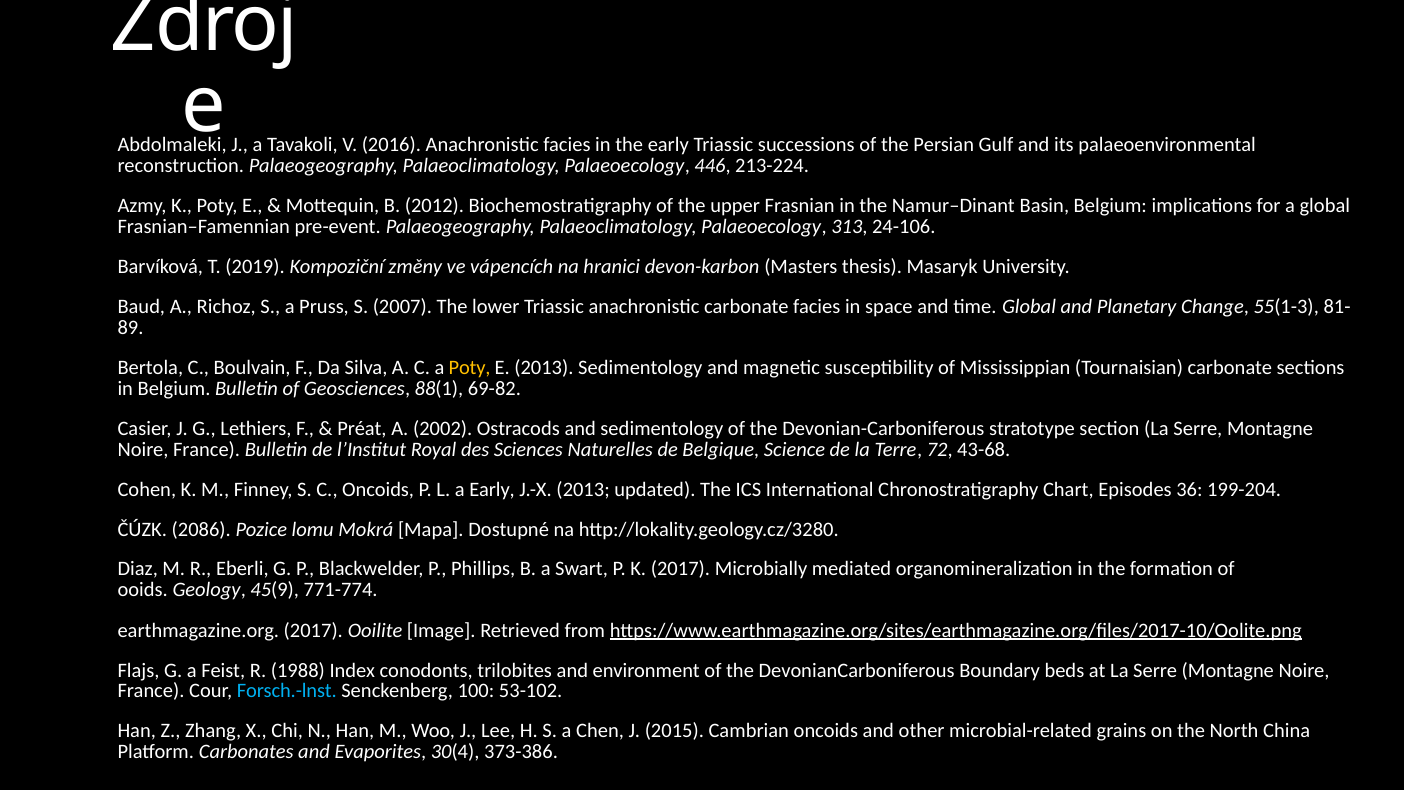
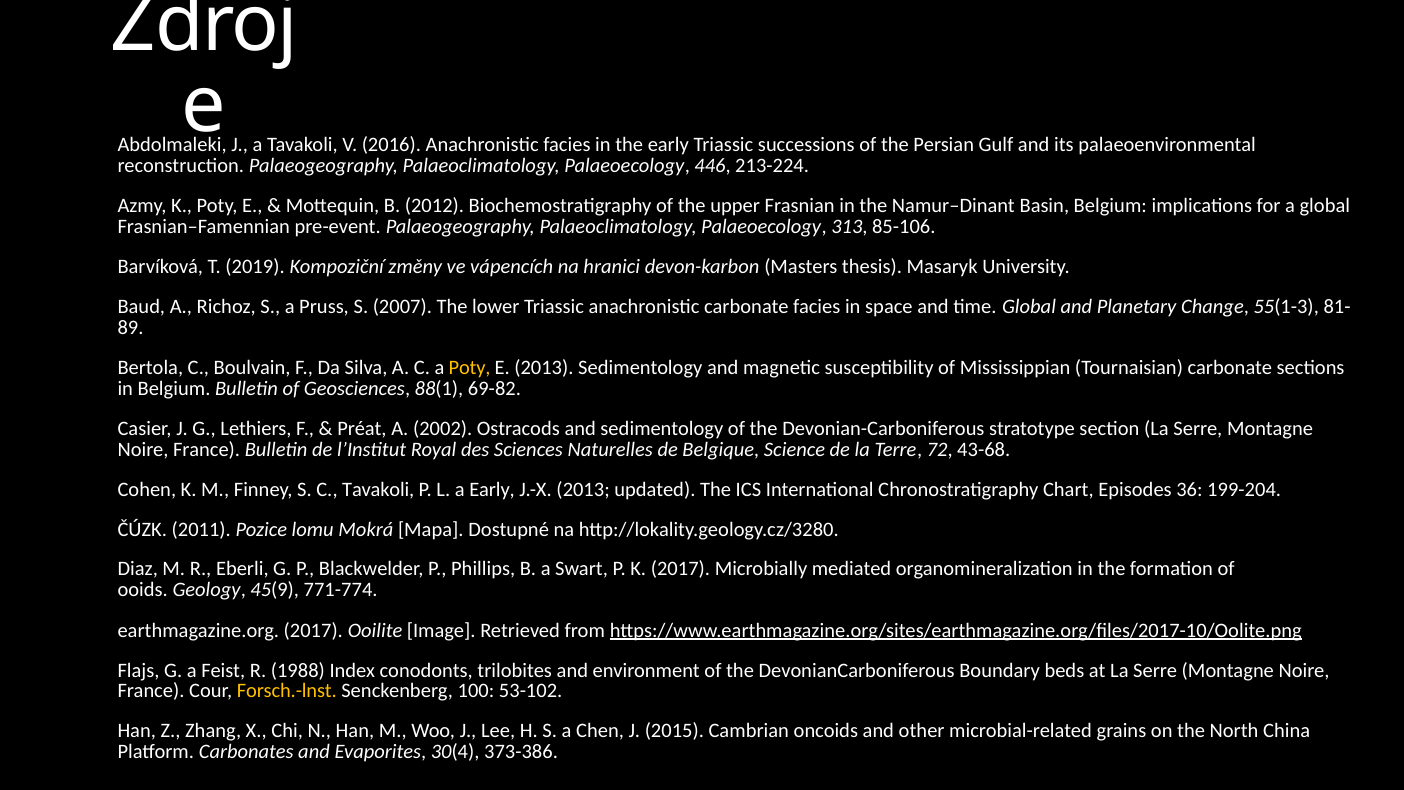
24-106: 24-106 -> 85-106 (904, 227)
C Oncoids: Oncoids -> Tavakoli (378, 489)
2086: 2086 -> 2011 (201, 529)
Forsch.-lnst colour: light blue -> yellow (287, 691)
